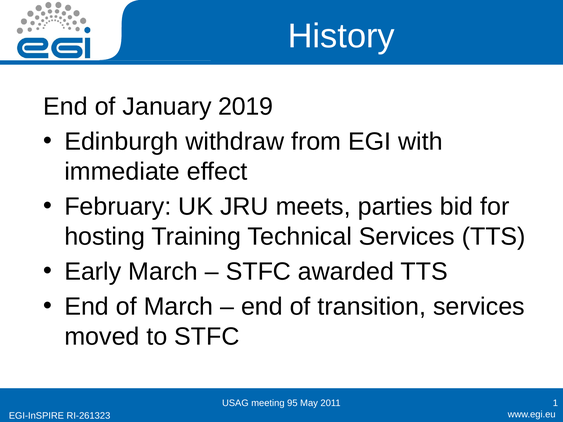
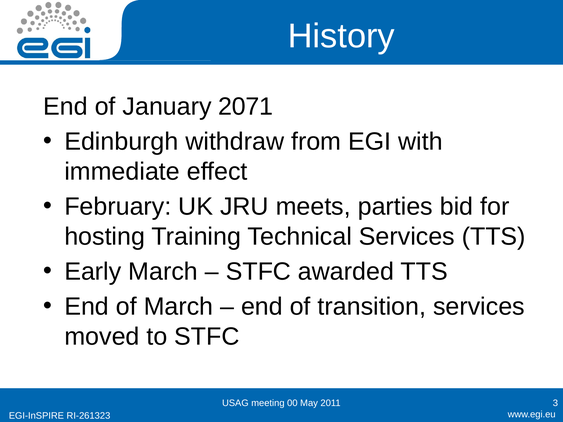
2019: 2019 -> 2071 (246, 107)
95: 95 -> 00 (292, 403)
1: 1 -> 3 (555, 403)
